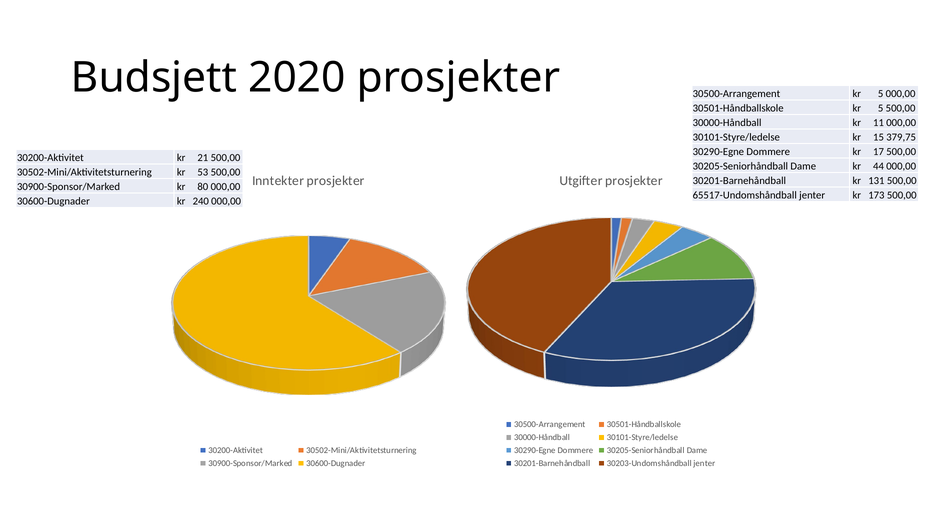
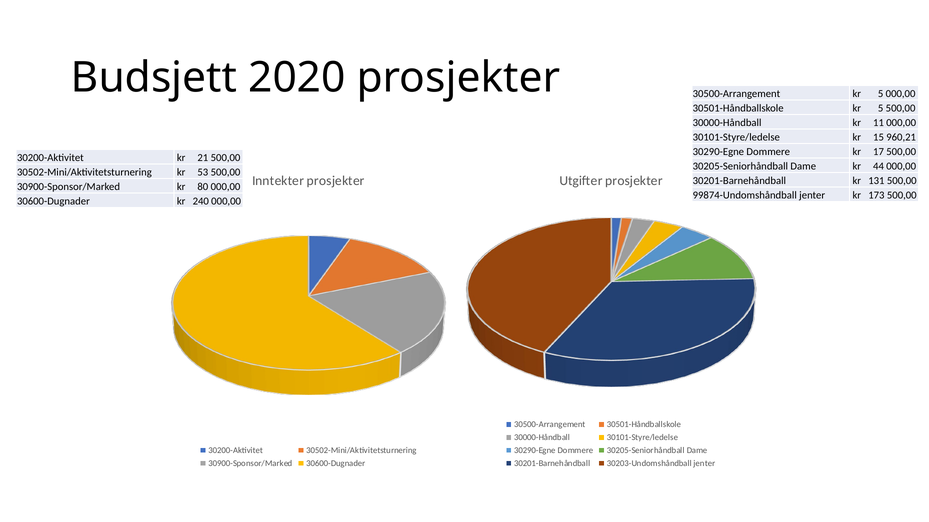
379,75: 379,75 -> 960,21 (901, 137)
65517-Undomshåndball: 65517-Undomshåndball -> 99874-Undomshåndball (745, 195)
